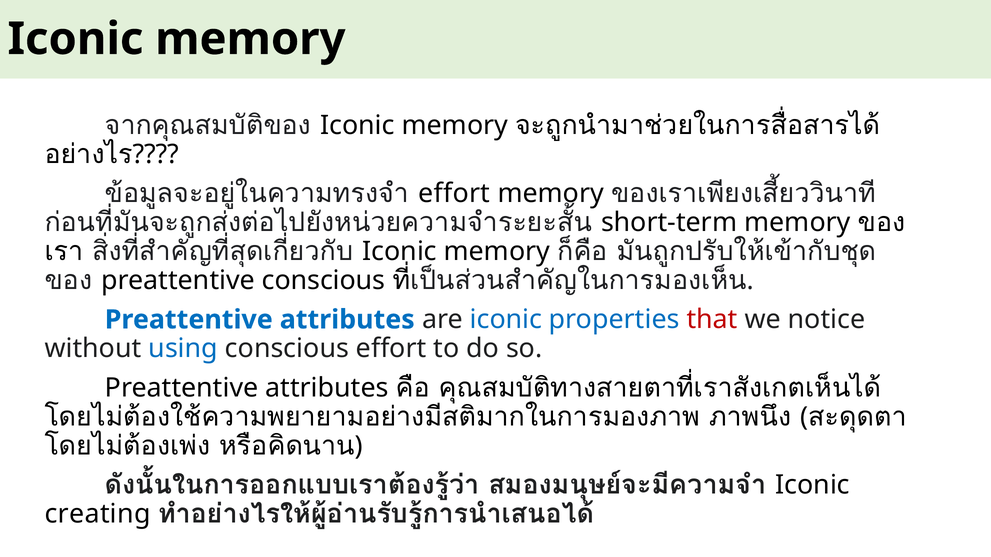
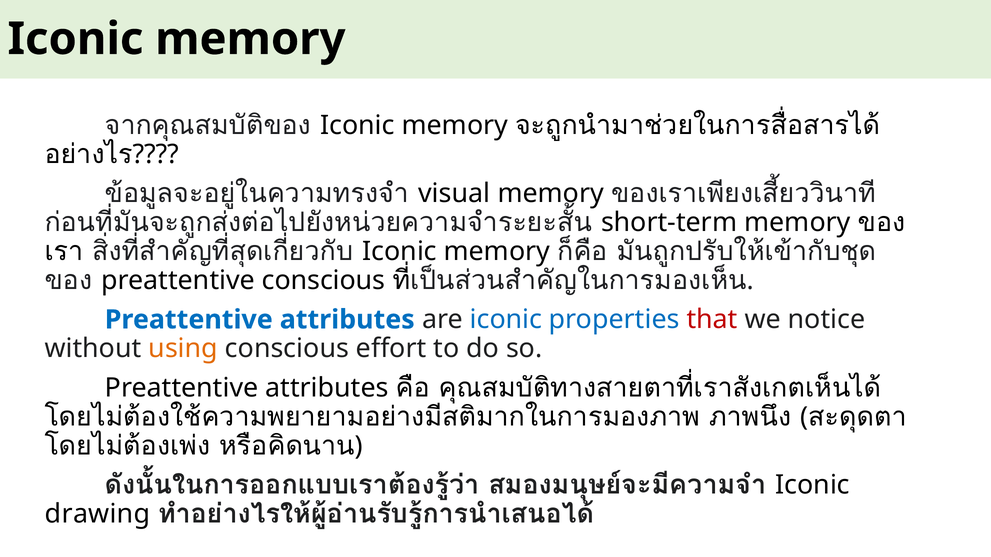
effort: effort -> visual (454, 194)
using colour: blue -> orange (183, 349)
creating: creating -> drawing (98, 514)
